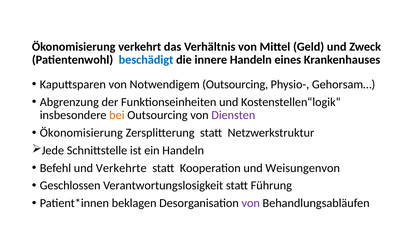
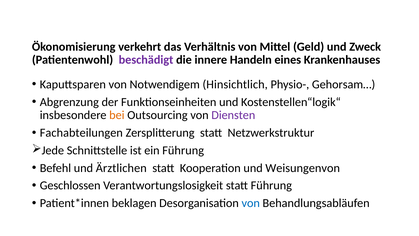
beschädigt colour: blue -> purple (146, 60)
Notwendigem Outsourcing: Outsourcing -> Hinsichtlich (235, 84)
Ökonomisierung: Ökonomisierung -> Fachabteilungen (81, 133)
ein Handeln: Handeln -> Führung (183, 150)
Verkehrte: Verkehrte -> Ärztlichen (121, 168)
von colour: purple -> blue (251, 203)
